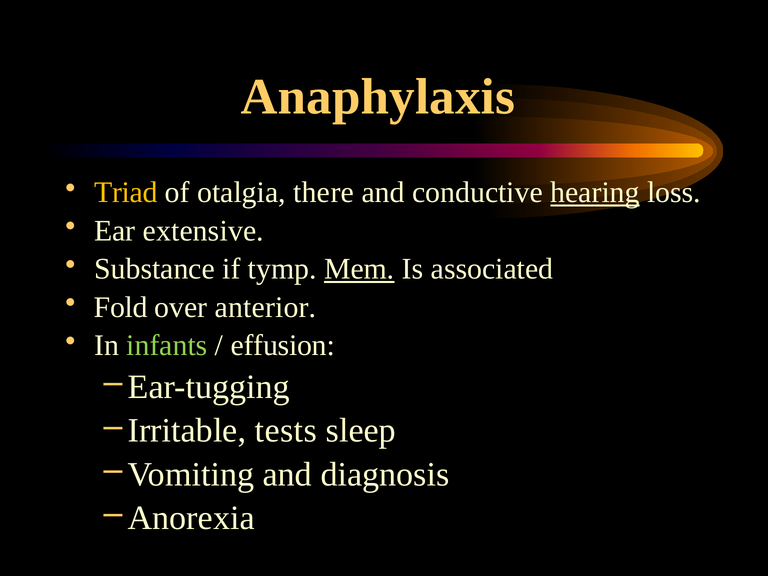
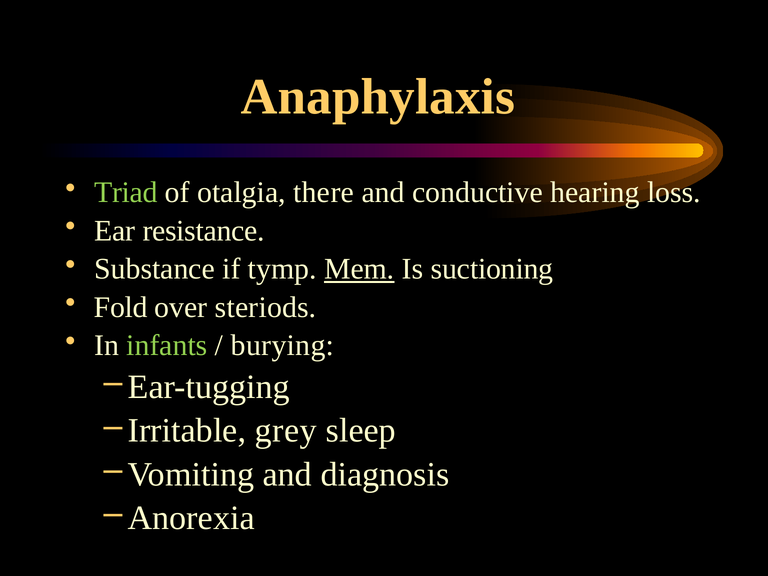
Triad colour: yellow -> light green (126, 193)
hearing underline: present -> none (595, 193)
extensive: extensive -> resistance (204, 231)
associated: associated -> suctioning (492, 269)
anterior: anterior -> steriods (266, 307)
effusion: effusion -> burying (282, 346)
tests: tests -> grey (286, 431)
